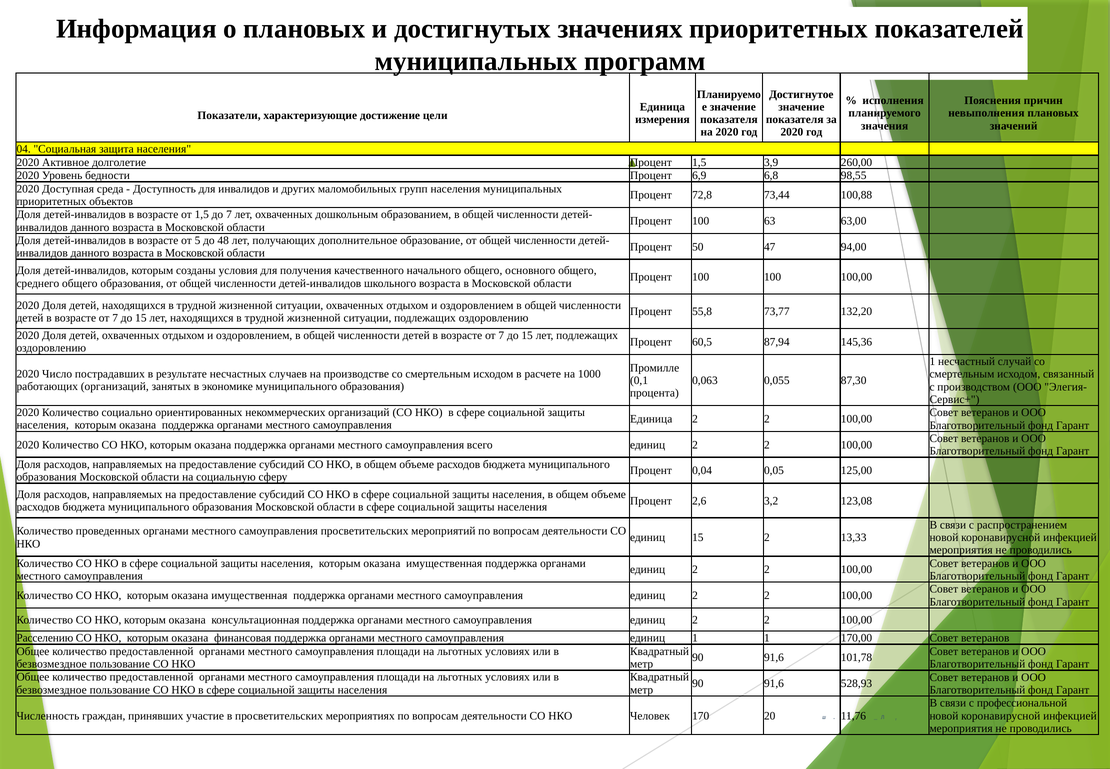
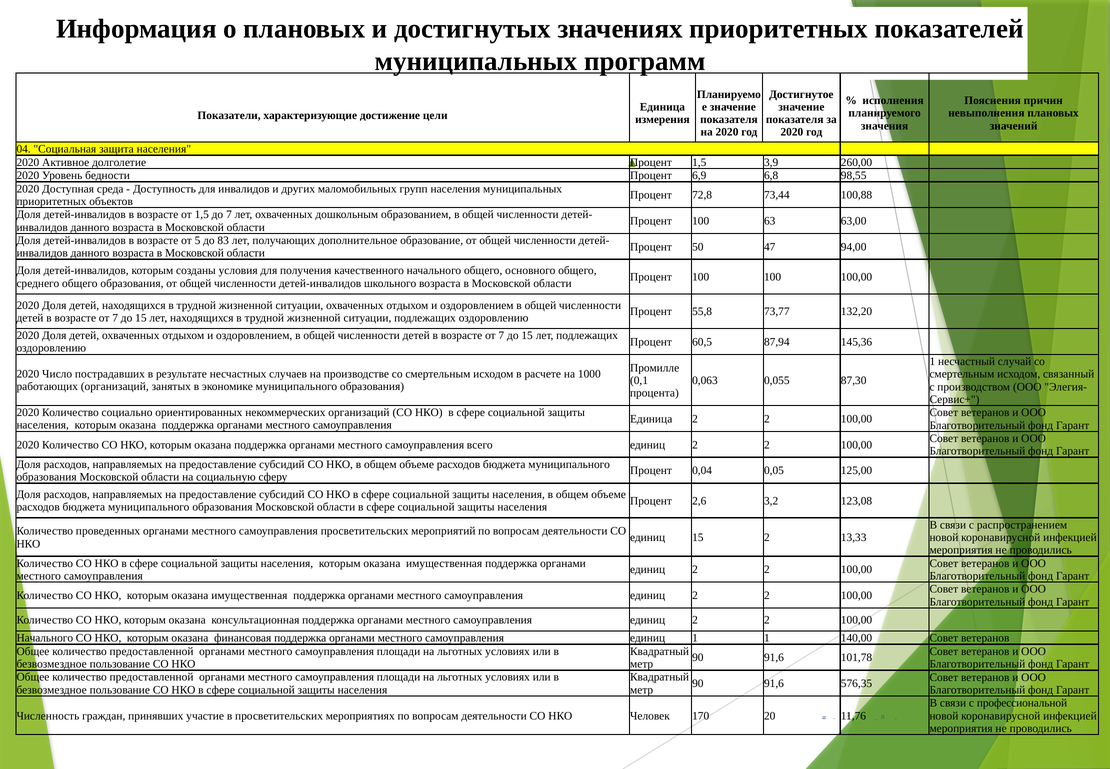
48: 48 -> 83 (223, 240)
Расселению: Расселению -> Начального (45, 638)
170,00: 170,00 -> 140,00 (856, 638)
528,93: 528,93 -> 576,35 (856, 683)
